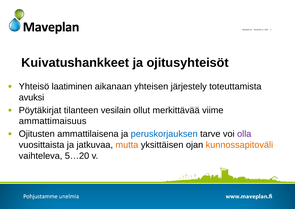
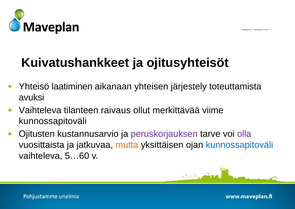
Pöytäkirjat: Pöytäkirjat -> Vaihteleva (40, 110)
vesilain: vesilain -> raivaus (116, 110)
ammattimaisuus: ammattimaisuus -> kunnossapitoväli (53, 121)
ammattilaisena: ammattilaisena -> kustannusarvio (88, 134)
peruskorjauksen colour: blue -> purple (164, 134)
kunnossapitoväli colour: orange -> blue (239, 145)
5…20: 5…20 -> 5…60 (77, 156)
